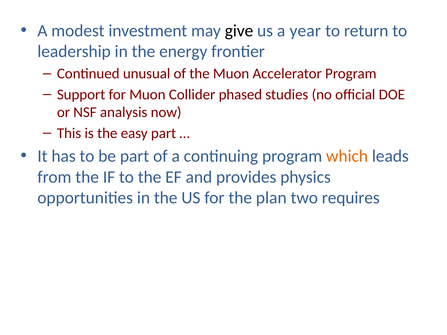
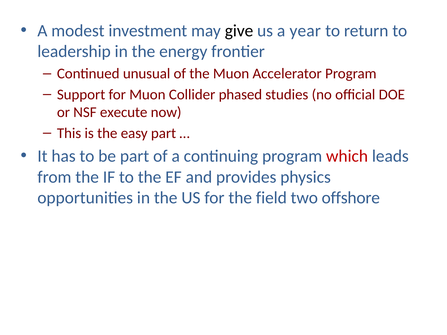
analysis: analysis -> execute (124, 112)
which colour: orange -> red (347, 156)
plan: plan -> field (271, 198)
requires: requires -> offshore (351, 198)
